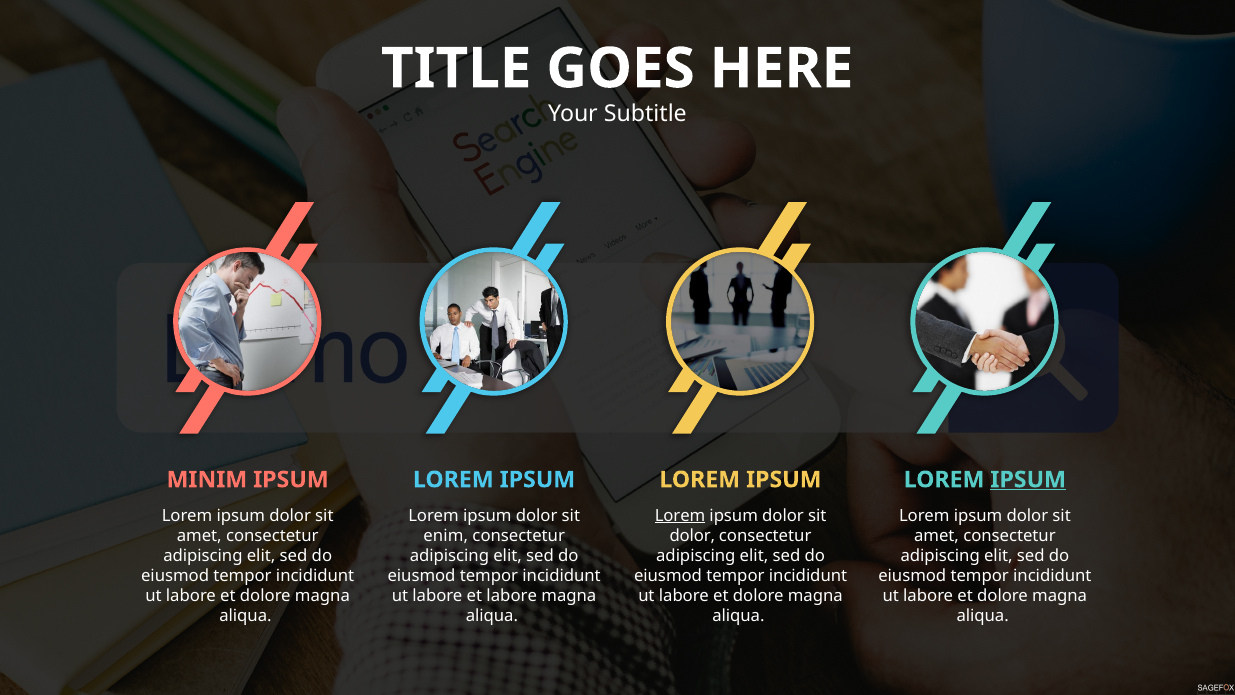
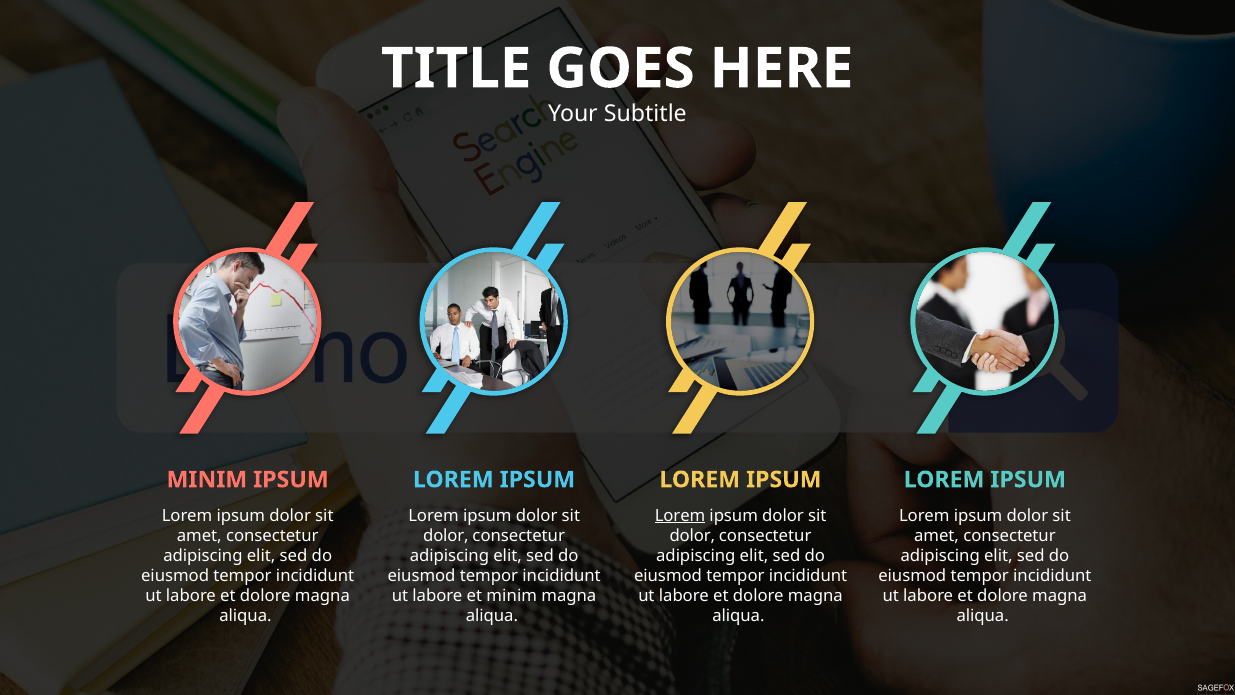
IPSUM underline: present -> none (1028, 479)
enim: enim -> dolor (446, 535)
et labore: labore -> minim (512, 596)
